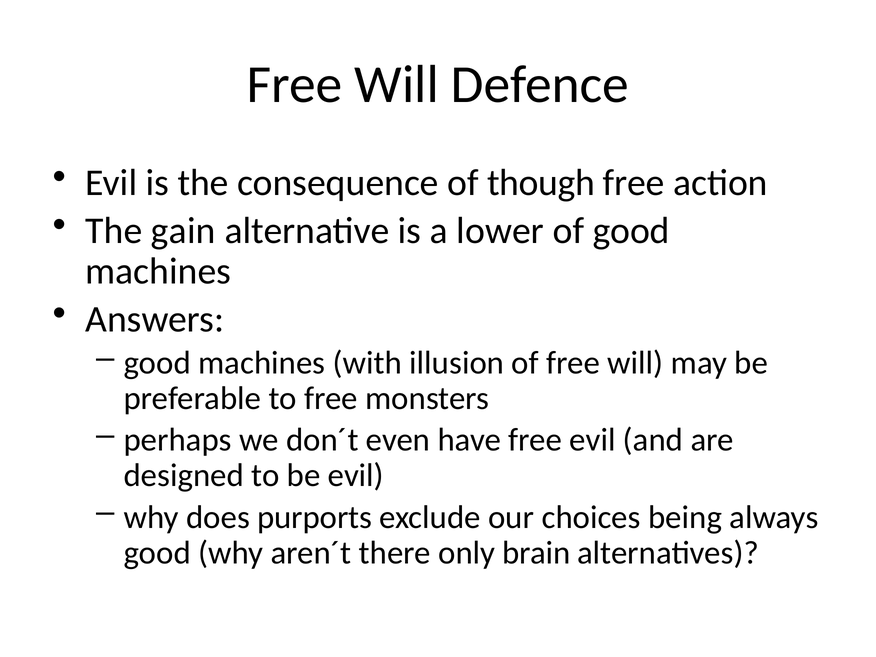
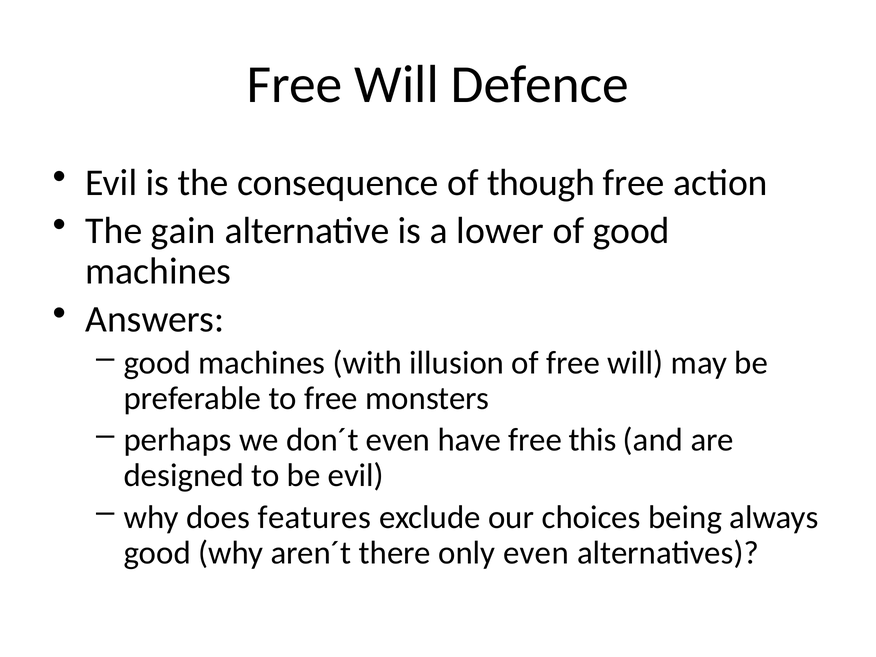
free evil: evil -> this (593, 440)
purports: purports -> features (314, 517)
only brain: brain -> even (536, 553)
